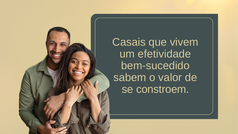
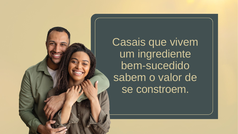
efetividade: efetividade -> ingrediente (164, 54)
